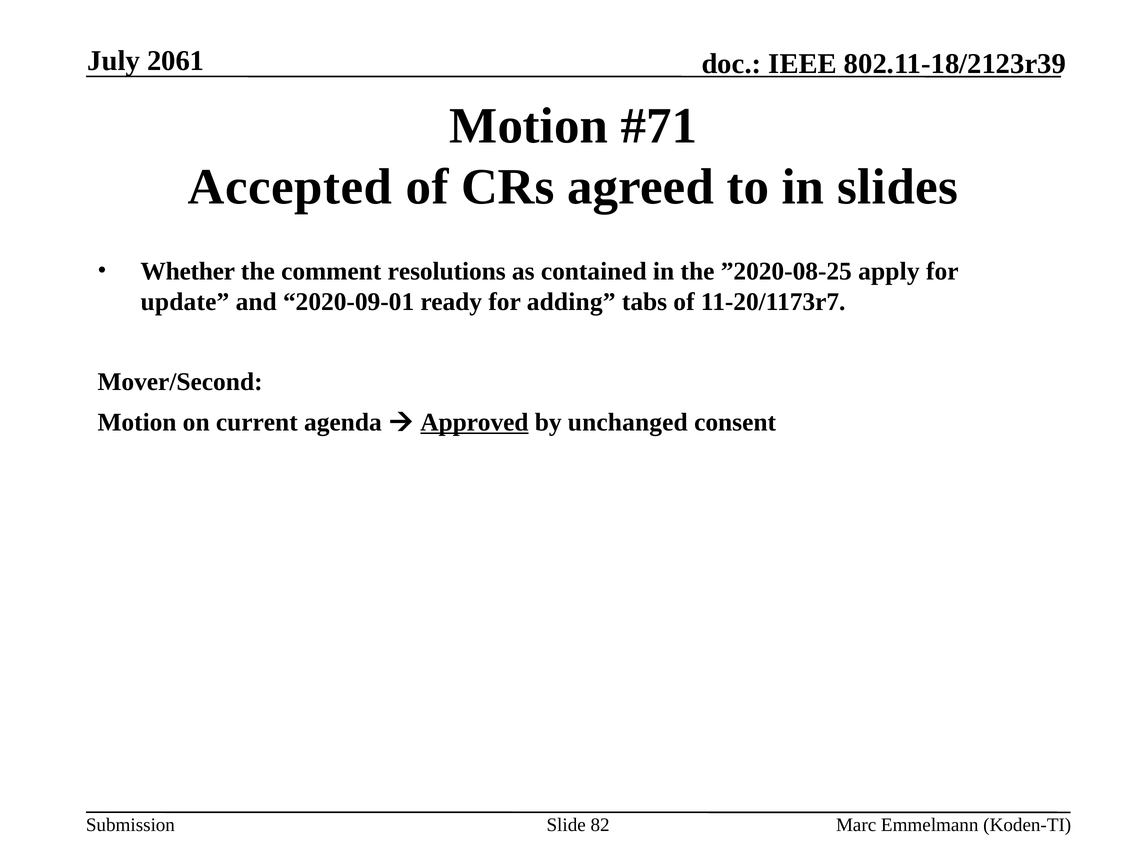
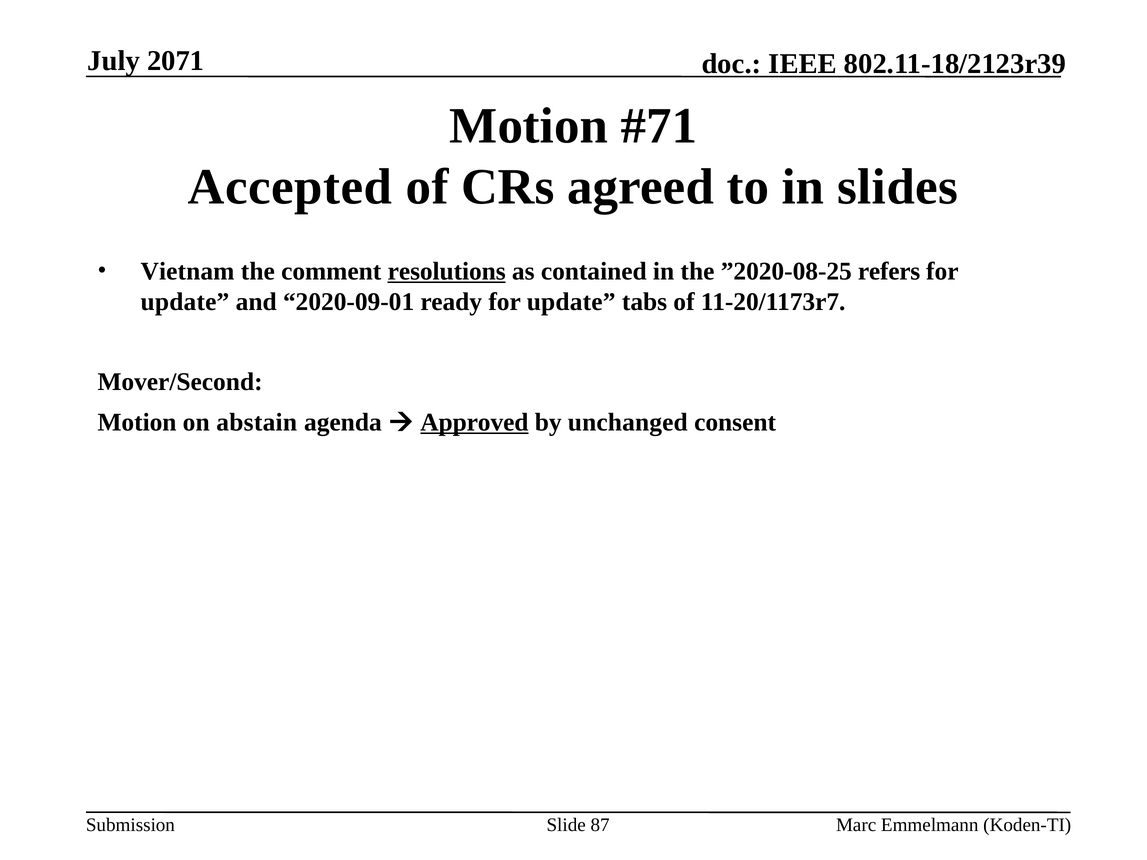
2061: 2061 -> 2071 (176, 61)
Whether: Whether -> Vietnam (188, 271)
resolutions underline: none -> present (447, 271)
apply: apply -> refers (889, 271)
ready for adding: adding -> update (571, 302)
current: current -> abstain (257, 422)
82: 82 -> 87 (600, 825)
